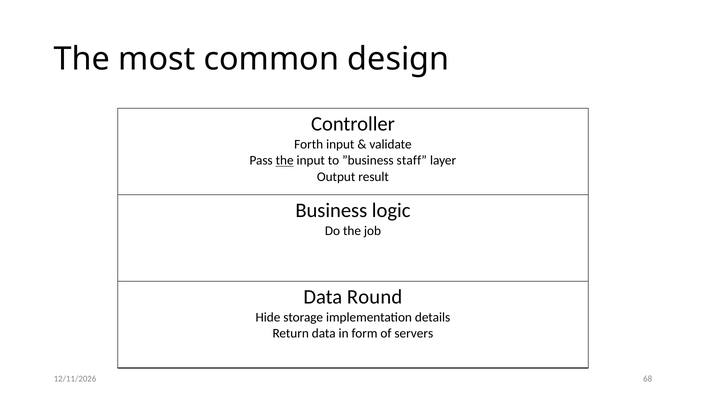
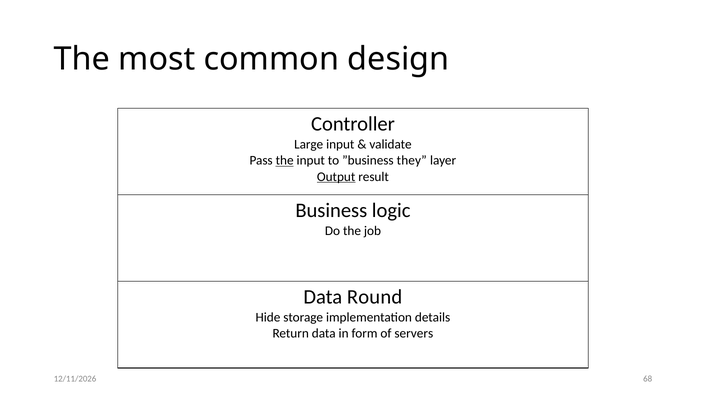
Forth: Forth -> Large (309, 144)
staff: staff -> they (412, 161)
Output underline: none -> present (336, 177)
